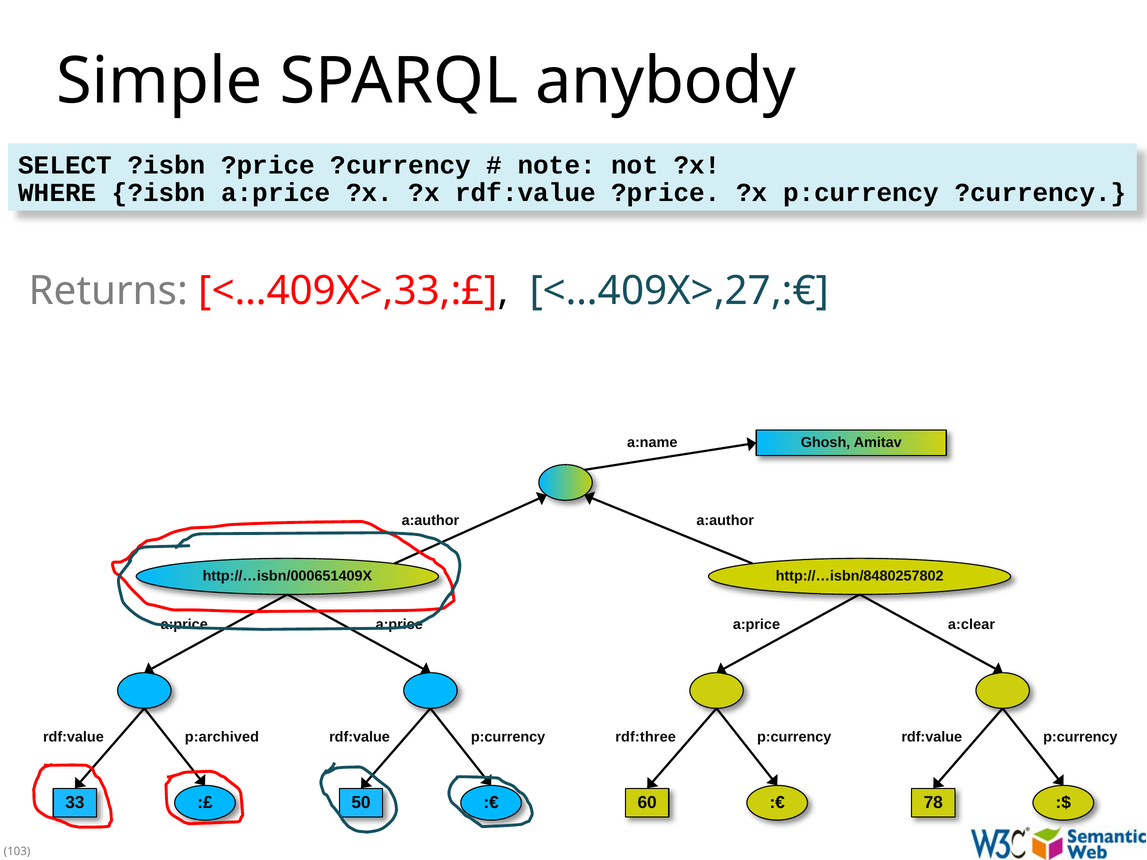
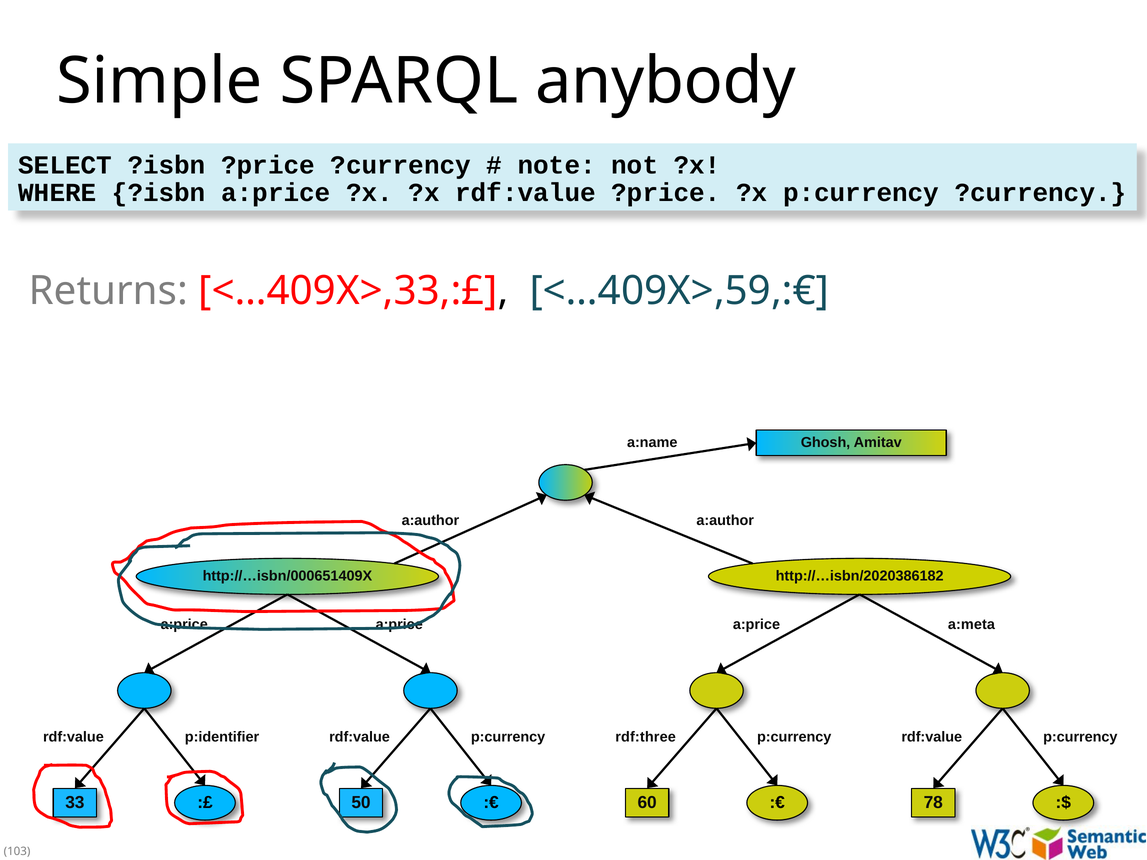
<…409X>,27,:€: <…409X>,27,:€ -> <…409X>,59,:€ (679, 291)
http://…isbn/8480257802: http://…isbn/8480257802 -> http://…isbn/2020386182 (860, 576)
a:clear: a:clear -> a:meta (971, 625)
p:archived: p:archived -> p:identifier (222, 737)
